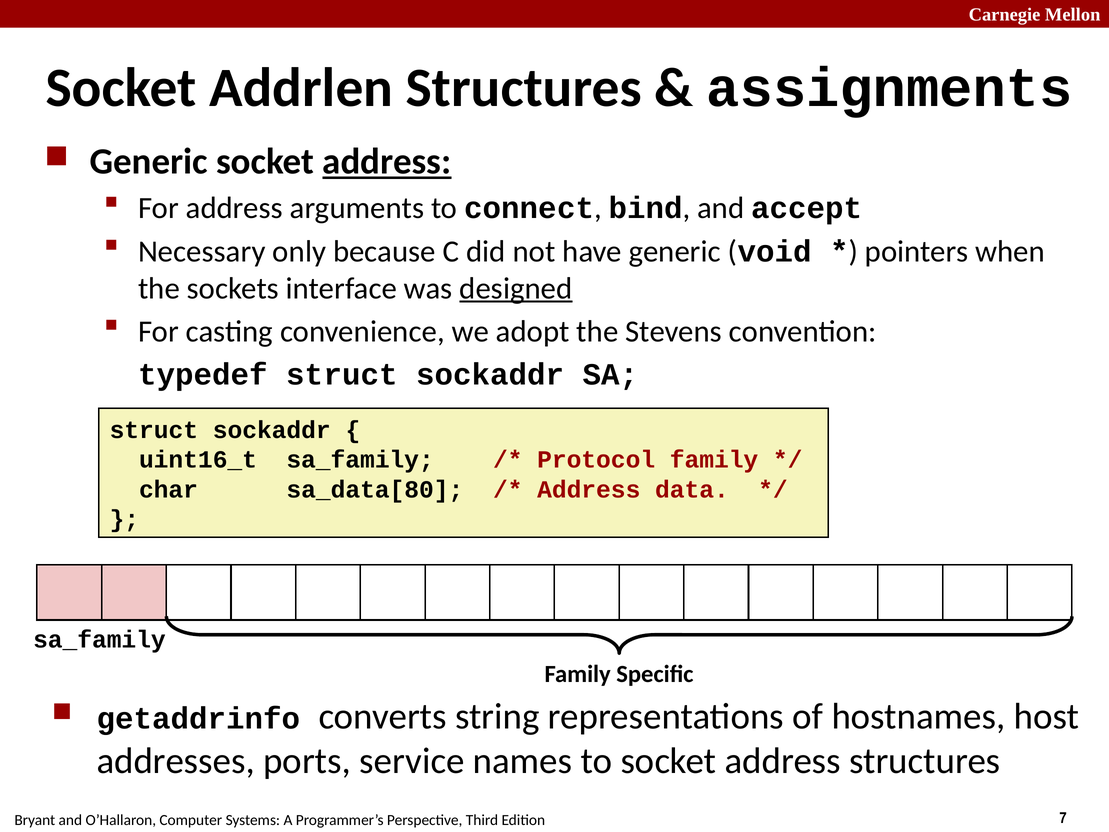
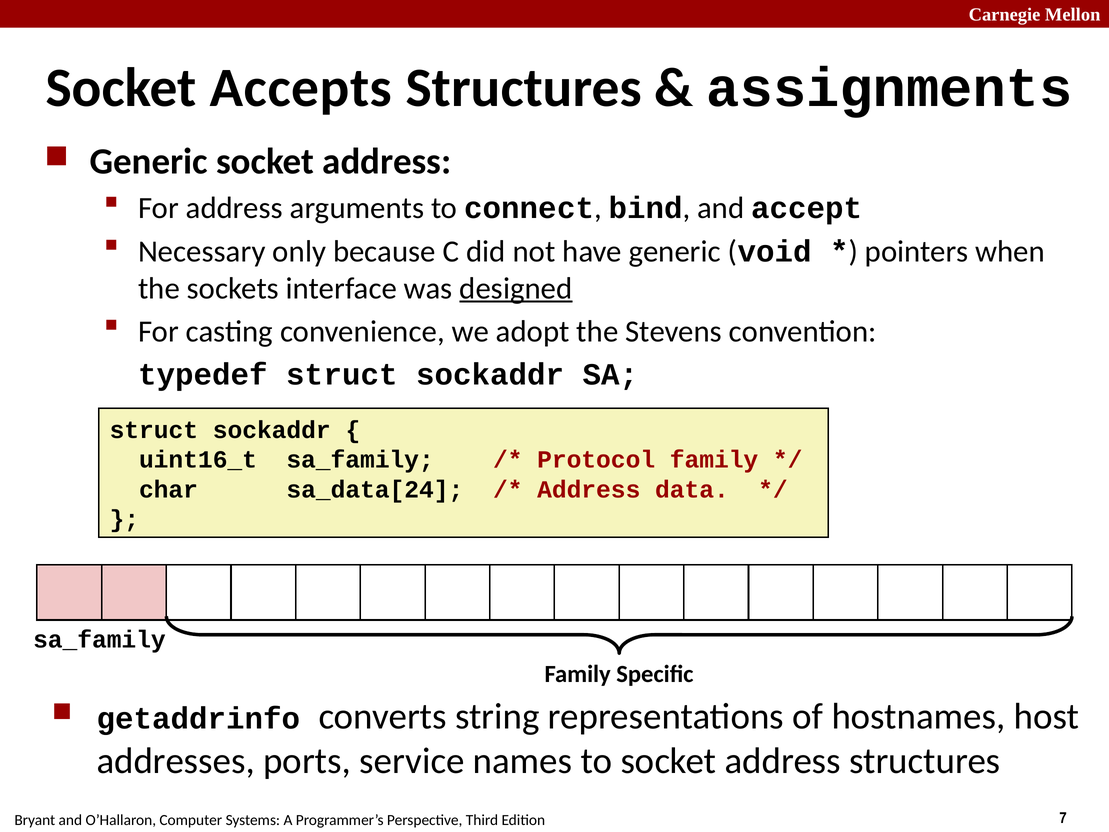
Addrlen: Addrlen -> Accepts (301, 88)
address underline: present -> none (387, 162)
sa_data[80: sa_data[80 -> sa_data[24 (375, 489)
